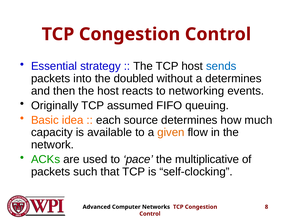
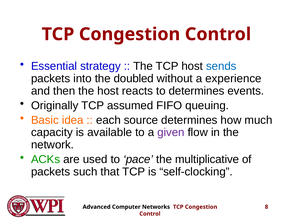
a determines: determines -> experience (233, 78)
to networking: networking -> determines (197, 91)
given colour: orange -> purple (171, 132)
